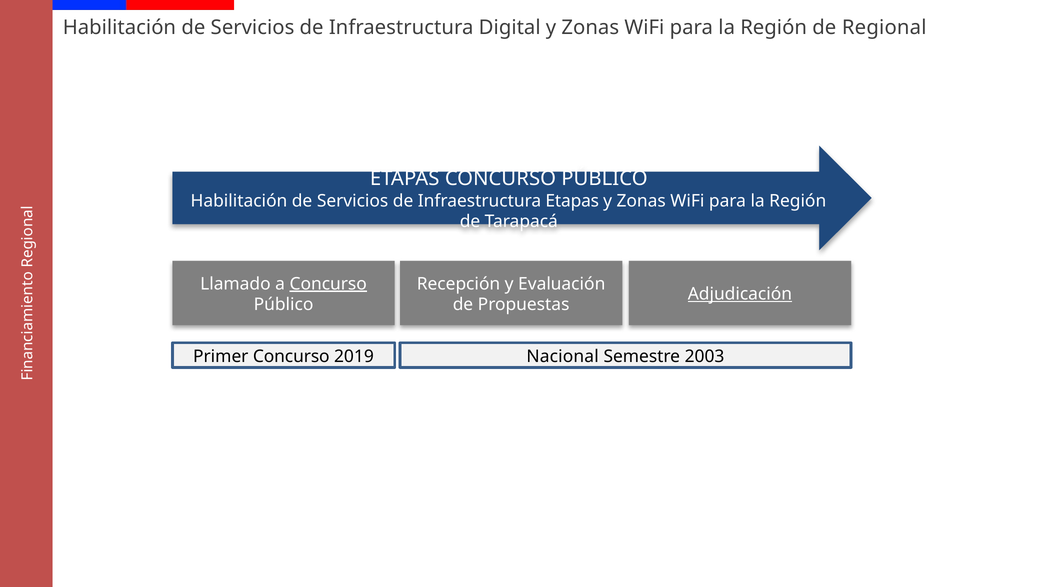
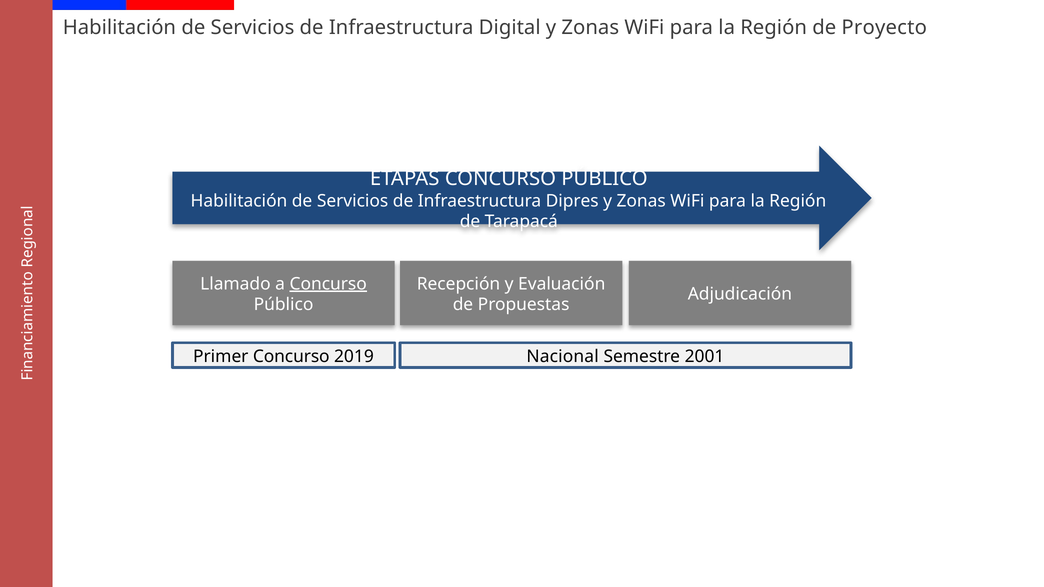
Regional: Regional -> Proyecto (884, 28)
Infraestructura Etapas: Etapas -> Dipres (572, 201)
Adjudicación underline: present -> none (740, 294)
2003: 2003 -> 2001 (705, 356)
